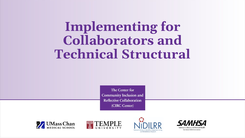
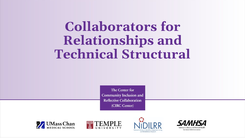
Implementing: Implementing -> Collaborators (111, 27)
Collaborators: Collaborators -> Relationships (108, 40)
